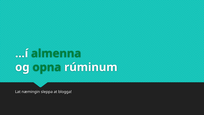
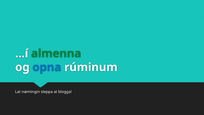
opna colour: green -> blue (47, 67)
